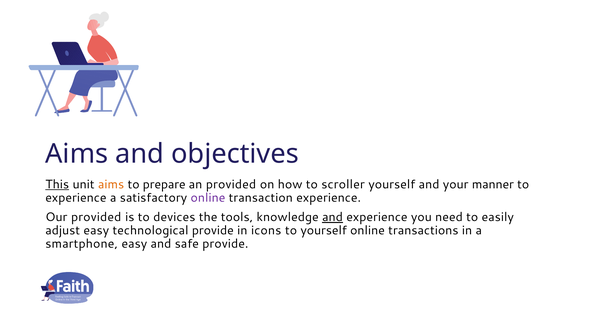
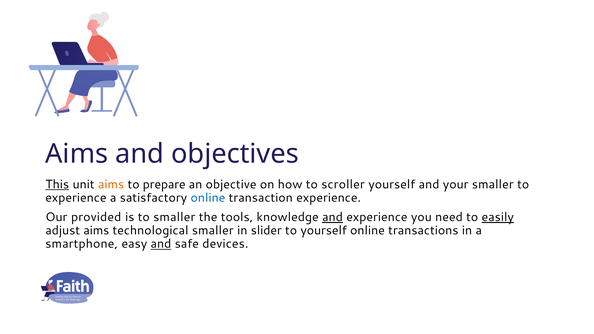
an provided: provided -> objective (231, 184)
your manner: manner -> smaller (493, 184)
online colour: purple -> blue (208, 198)
to devices: devices -> smaller (174, 217)
easily underline: none -> present (498, 217)
adjust easy: easy -> aims (96, 231)
technological provide: provide -> smaller (213, 231)
icons: icons -> slider (266, 231)
and underline: none -> present (161, 244)
safe provide: provide -> devices (225, 244)
